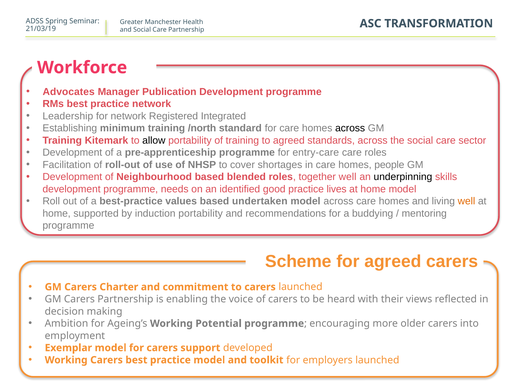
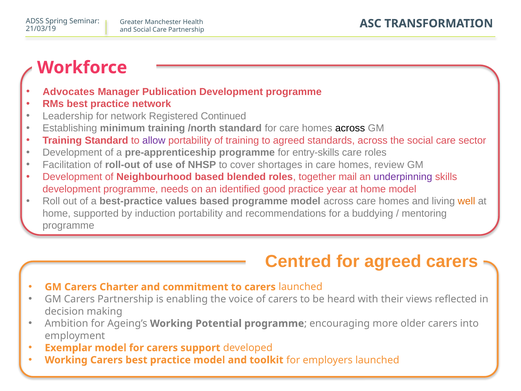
Integrated: Integrated -> Continued (223, 116)
Training Kitemark: Kitemark -> Standard (106, 140)
allow colour: black -> purple (154, 140)
entry-care: entry-care -> entry-skills (316, 153)
people: people -> review (389, 165)
together well: well -> mail (348, 177)
underpinning colour: black -> purple (403, 177)
lives: lives -> year (337, 189)
based undertaken: undertaken -> programme (260, 201)
Scheme: Scheme -> Centred (298, 261)
